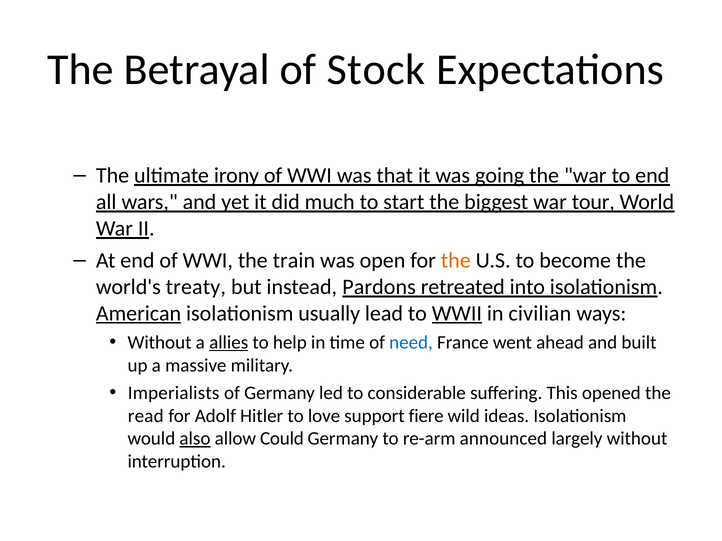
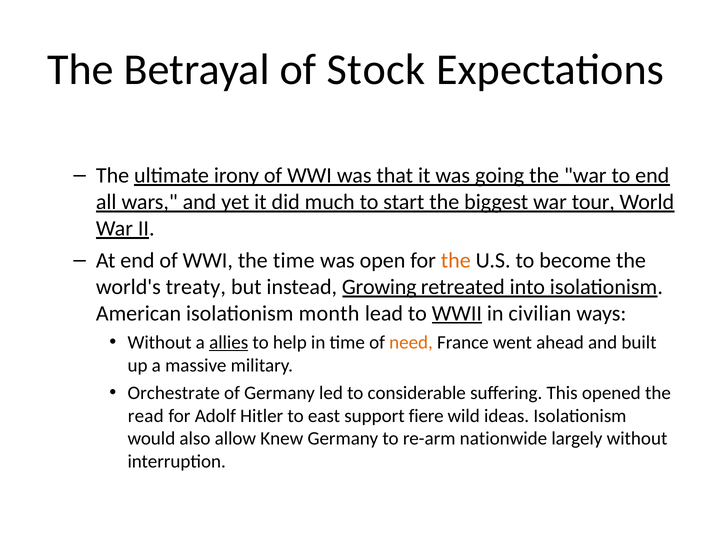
the train: train -> time (294, 261)
Pardons: Pardons -> Growing (379, 287)
American underline: present -> none (139, 314)
usually: usually -> month (329, 314)
need colour: blue -> orange (411, 343)
Imperialists: Imperialists -> Orchestrate (174, 393)
love: love -> east (324, 416)
also underline: present -> none (195, 439)
Could: Could -> Knew (282, 439)
announced: announced -> nationwide (503, 439)
